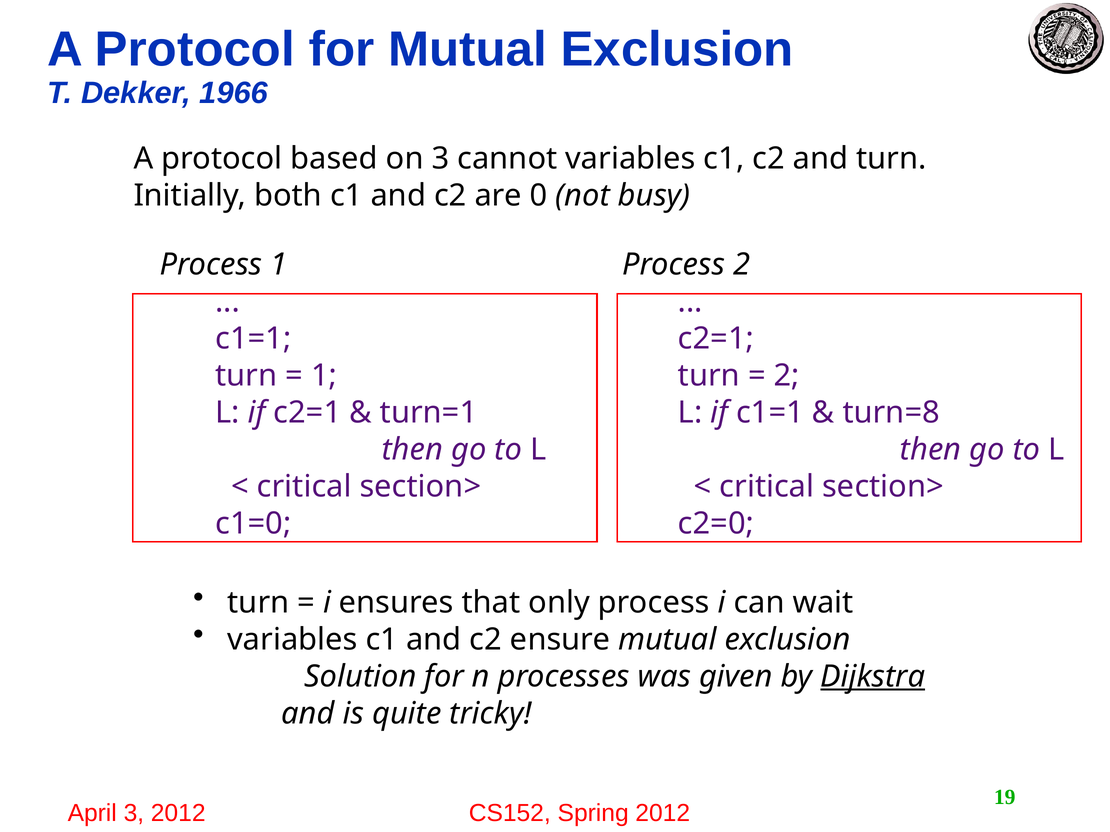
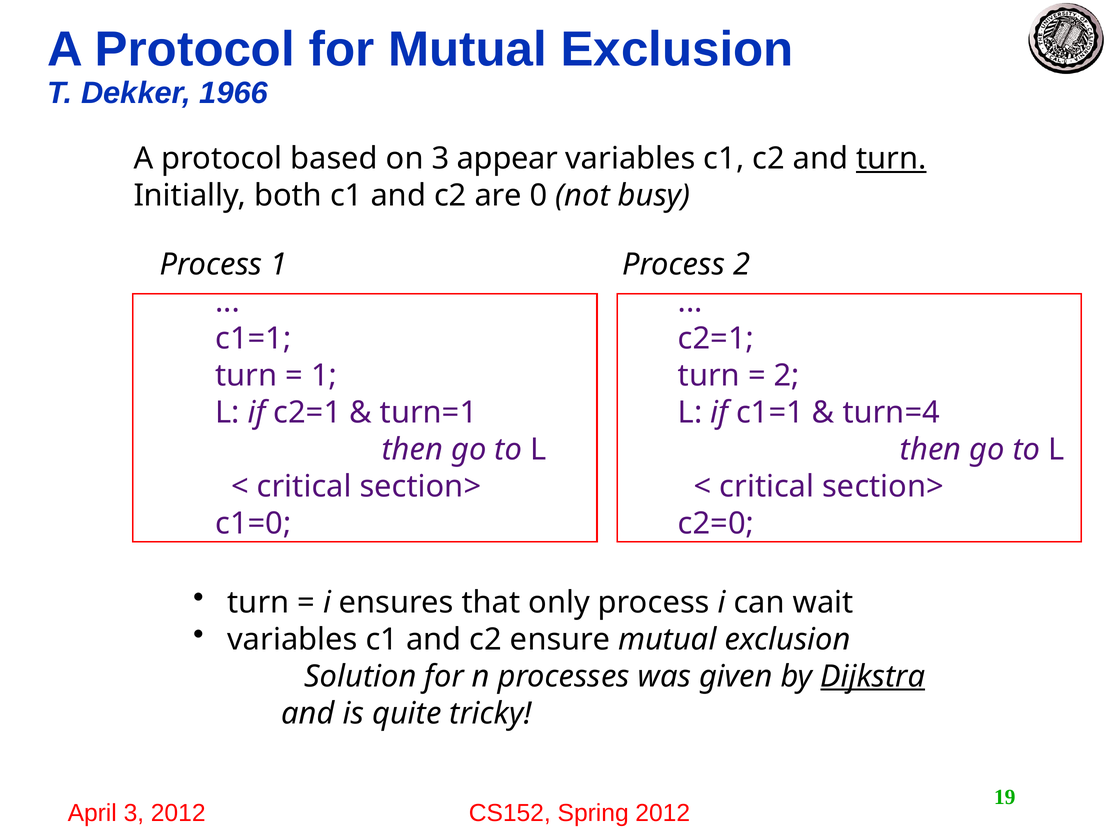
cannot: cannot -> appear (507, 159)
turn underline: none -> present (891, 159)
turn=8: turn=8 -> turn=4 (891, 413)
